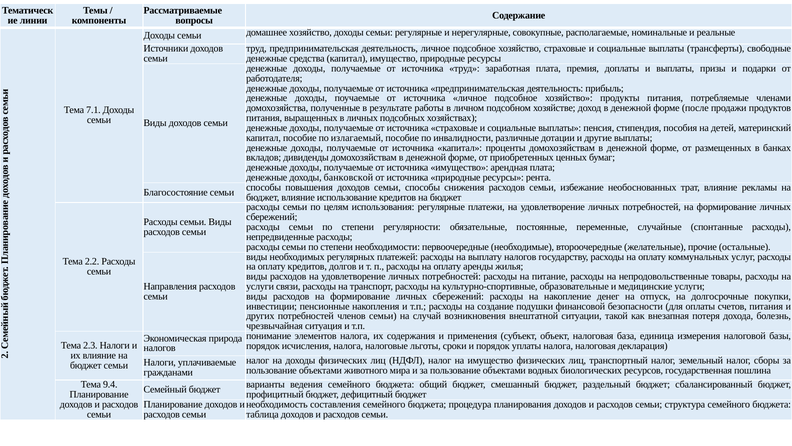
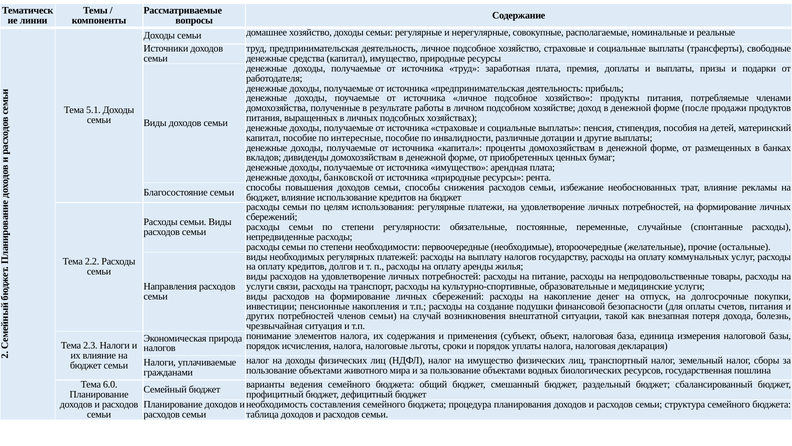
7.1: 7.1 -> 5.1 (93, 110)
излагаемый: излагаемый -> интересные (357, 138)
9.4: 9.4 -> 6.0 (110, 384)
